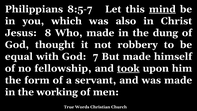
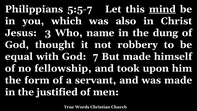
8:5-7: 8:5-7 -> 5:5-7 (80, 9)
8: 8 -> 3 (48, 33)
Who made: made -> name (100, 33)
took underline: present -> none (128, 68)
working: working -> justified (57, 92)
